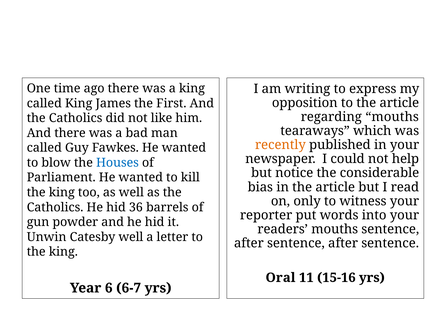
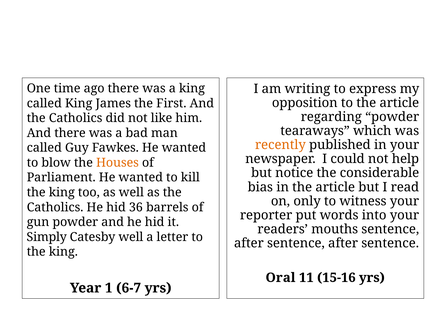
regarding mouths: mouths -> powder (392, 117)
Houses colour: blue -> orange (117, 163)
Unwin: Unwin -> Simply (47, 237)
6: 6 -> 1 (109, 288)
